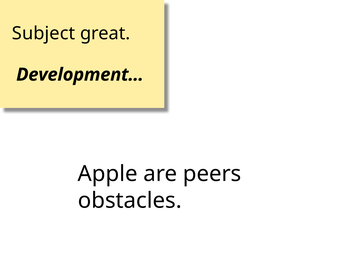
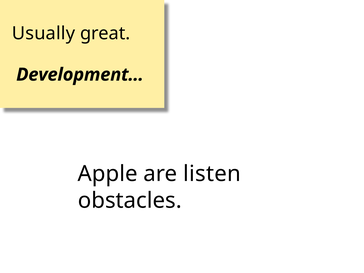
Subject: Subject -> Usually (44, 33)
peers: peers -> listen (212, 174)
